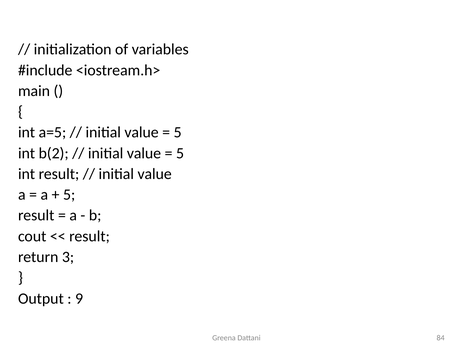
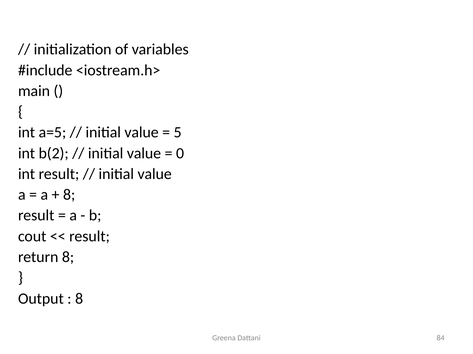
5: 5 -> 0 (180, 154)
5: 5 -> 8 (69, 195)
return 3: 3 -> 8 (68, 258)
9: 9 -> 8 (79, 299)
